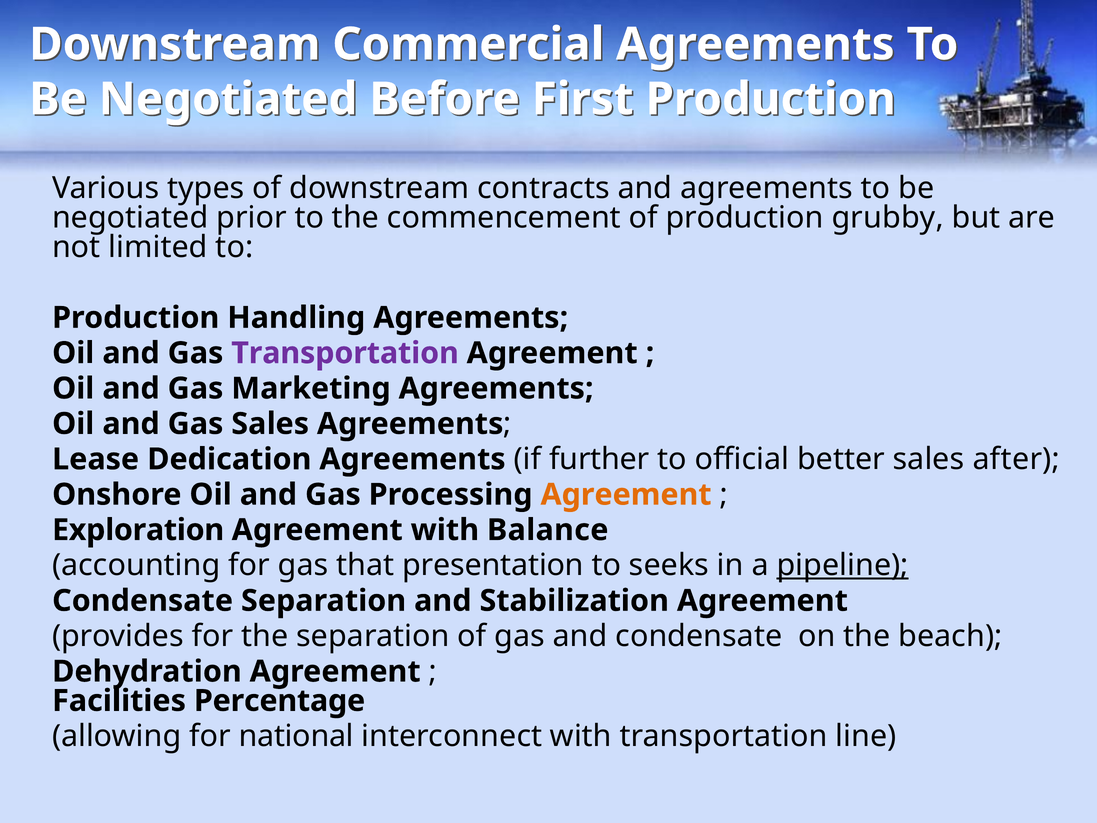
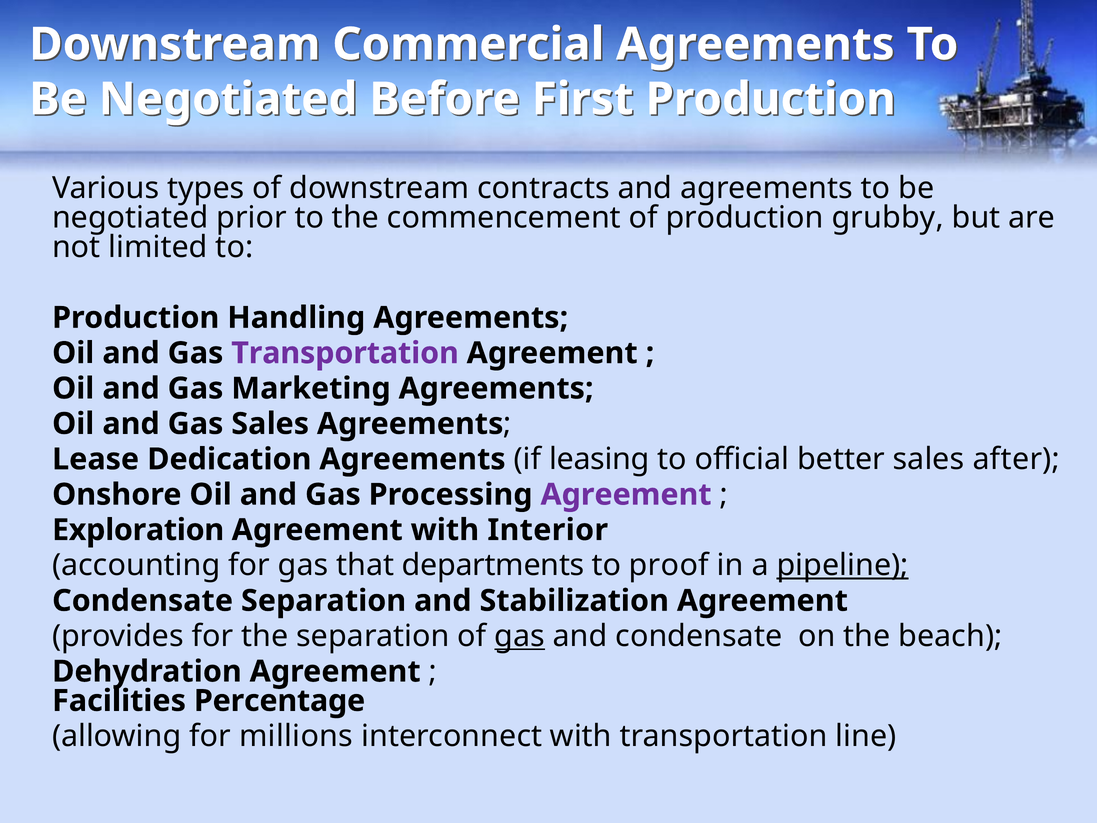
further: further -> leasing (599, 459)
Agreement colour: orange -> purple (626, 494)
Balance: Balance -> Interior (548, 530)
presentation: presentation -> departments (493, 565)
seeks: seeks -> proof (669, 565)
gas underline: none -> present (520, 636)
national: national -> millions (296, 736)
